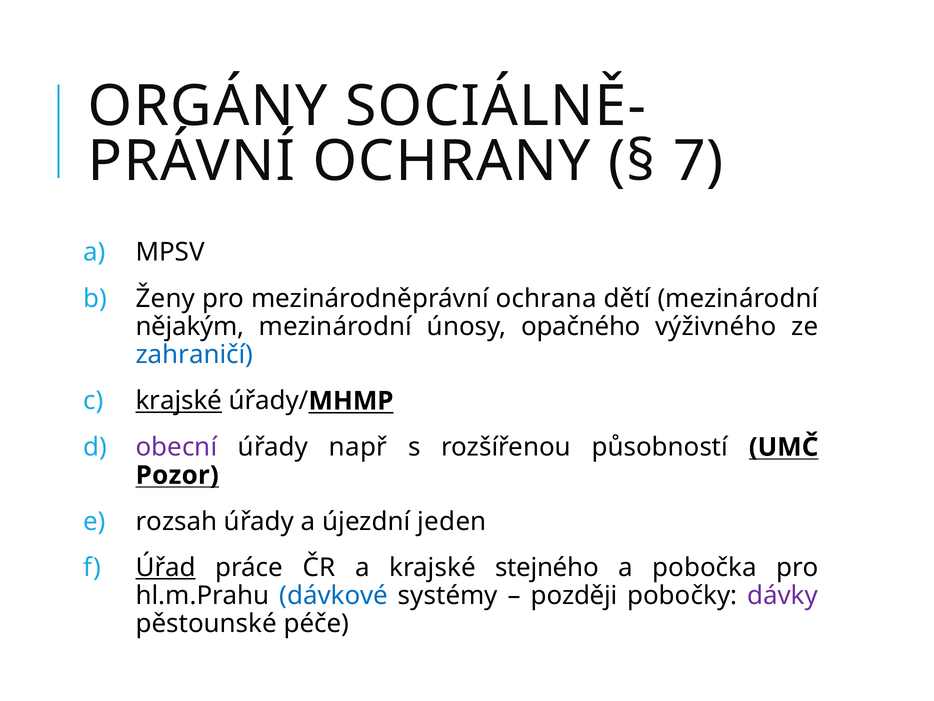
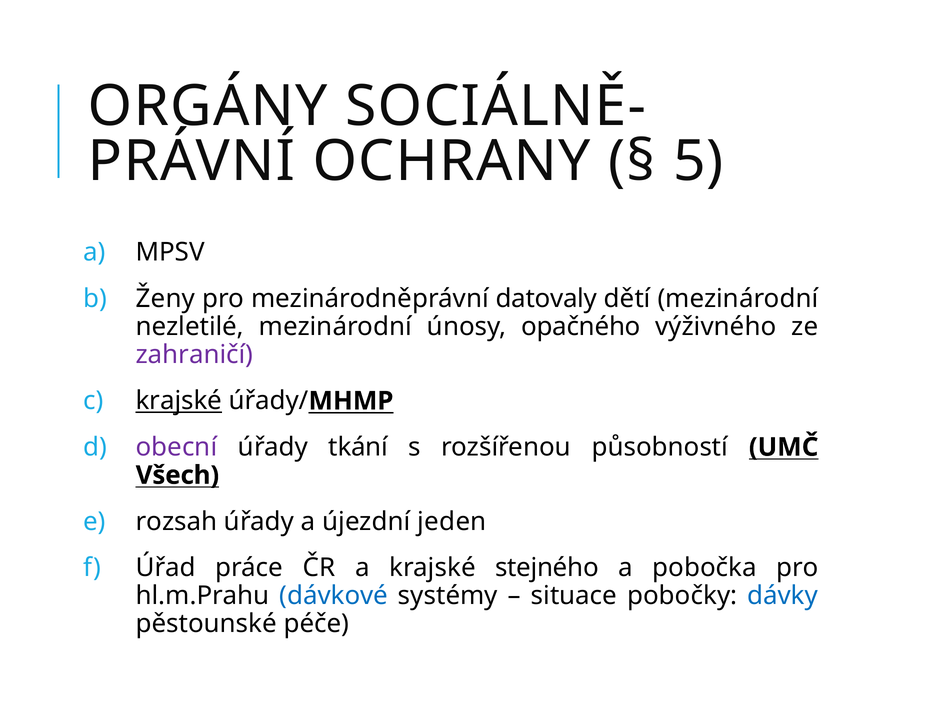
7: 7 -> 5 (698, 161)
ochrana: ochrana -> datovaly (546, 298)
nějakým: nějakým -> nezletilé (190, 326)
zahraničí colour: blue -> purple (194, 354)
např: např -> tkání (358, 447)
Pozor: Pozor -> Všech (177, 475)
Úřad underline: present -> none (166, 567)
později: později -> situace (574, 595)
dávky colour: purple -> blue (783, 595)
